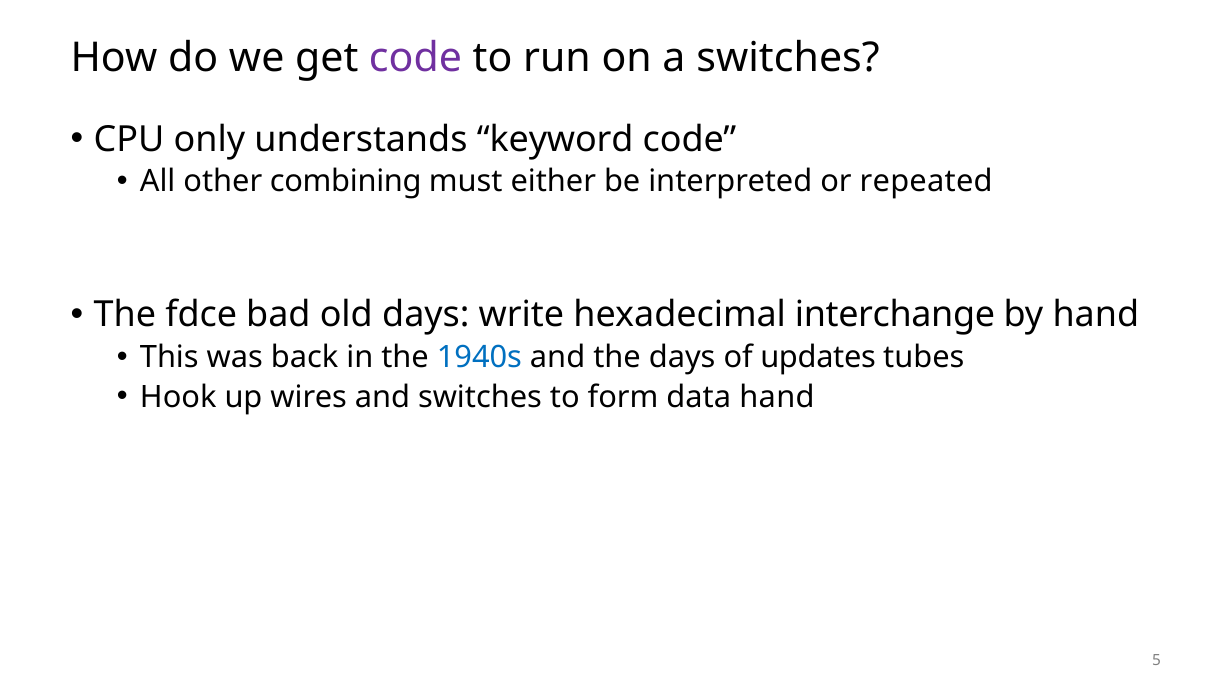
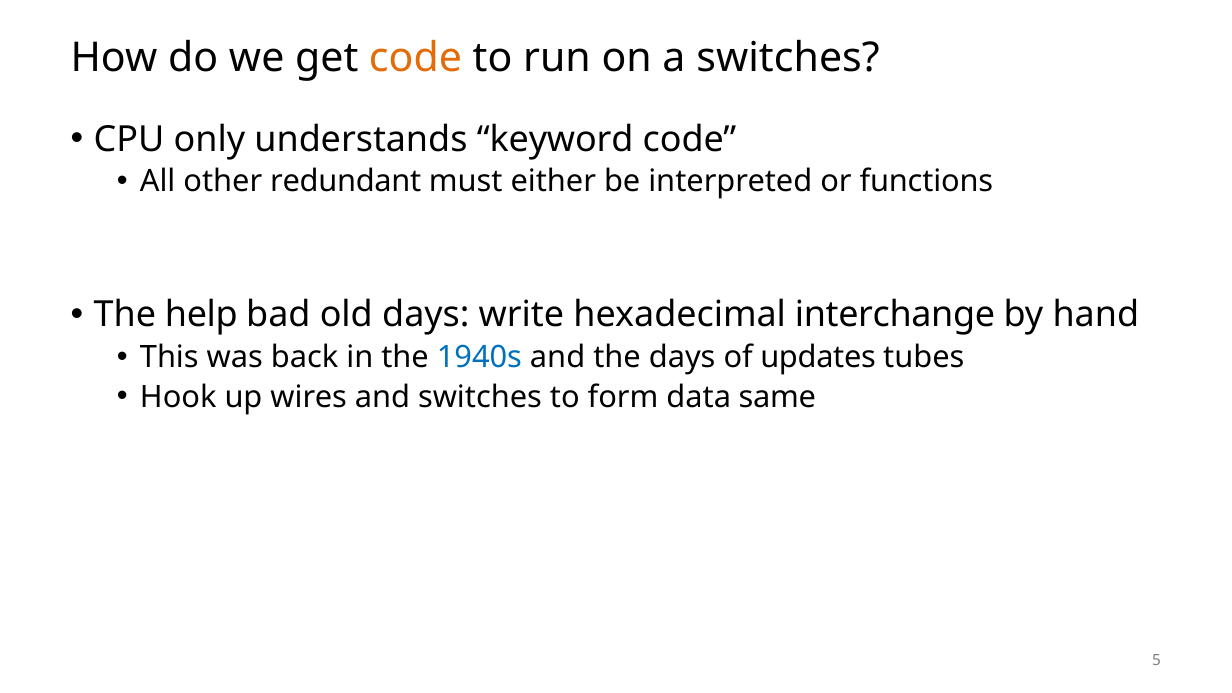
code colour: purple -> orange (416, 57)
combining: combining -> redundant (346, 182)
repeated: repeated -> functions (926, 182)
fdce: fdce -> help (201, 315)
data hand: hand -> same (777, 397)
